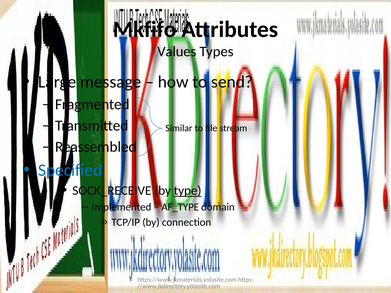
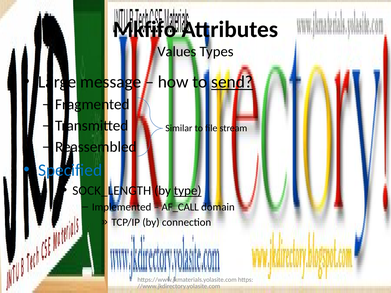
send underline: none -> present (232, 82)
SOCK_RECEIVE: SOCK_RECEIVE -> SOCK_LENGTH (112, 191)
AF_TYPE: AF_TYPE -> AF_CALL (180, 207)
